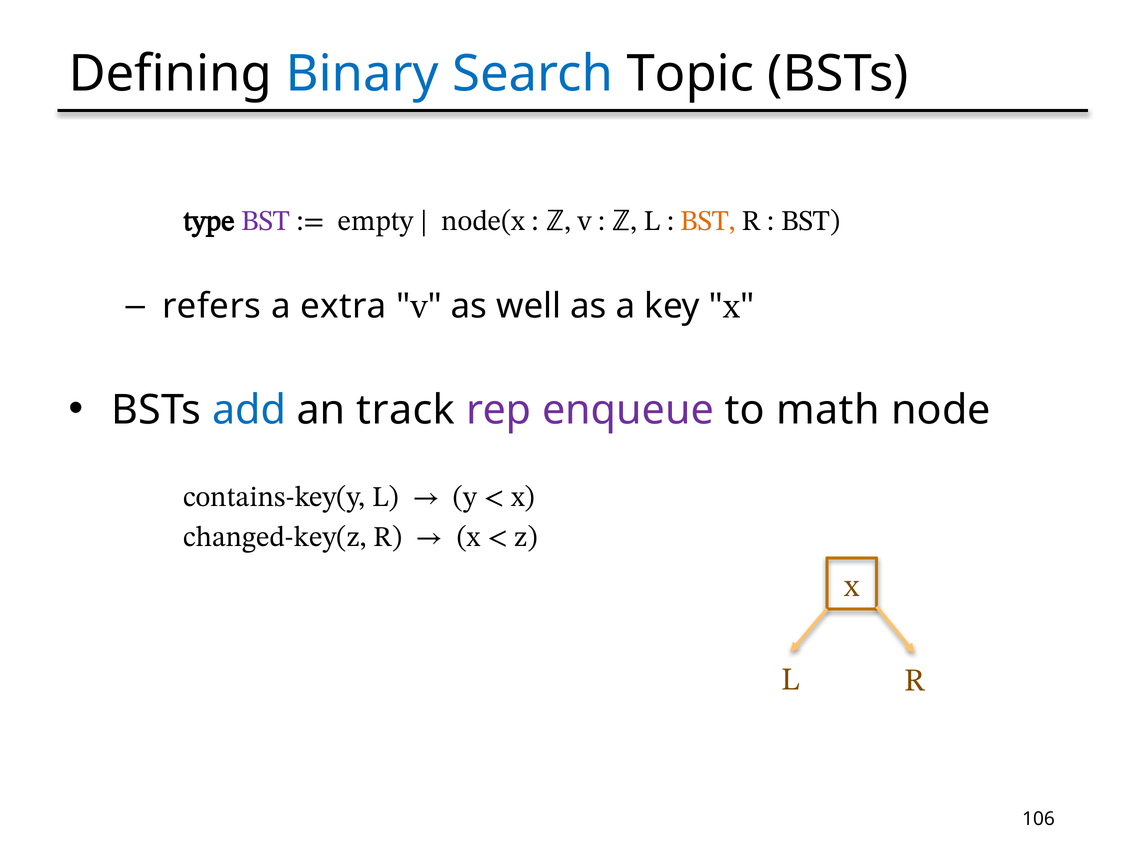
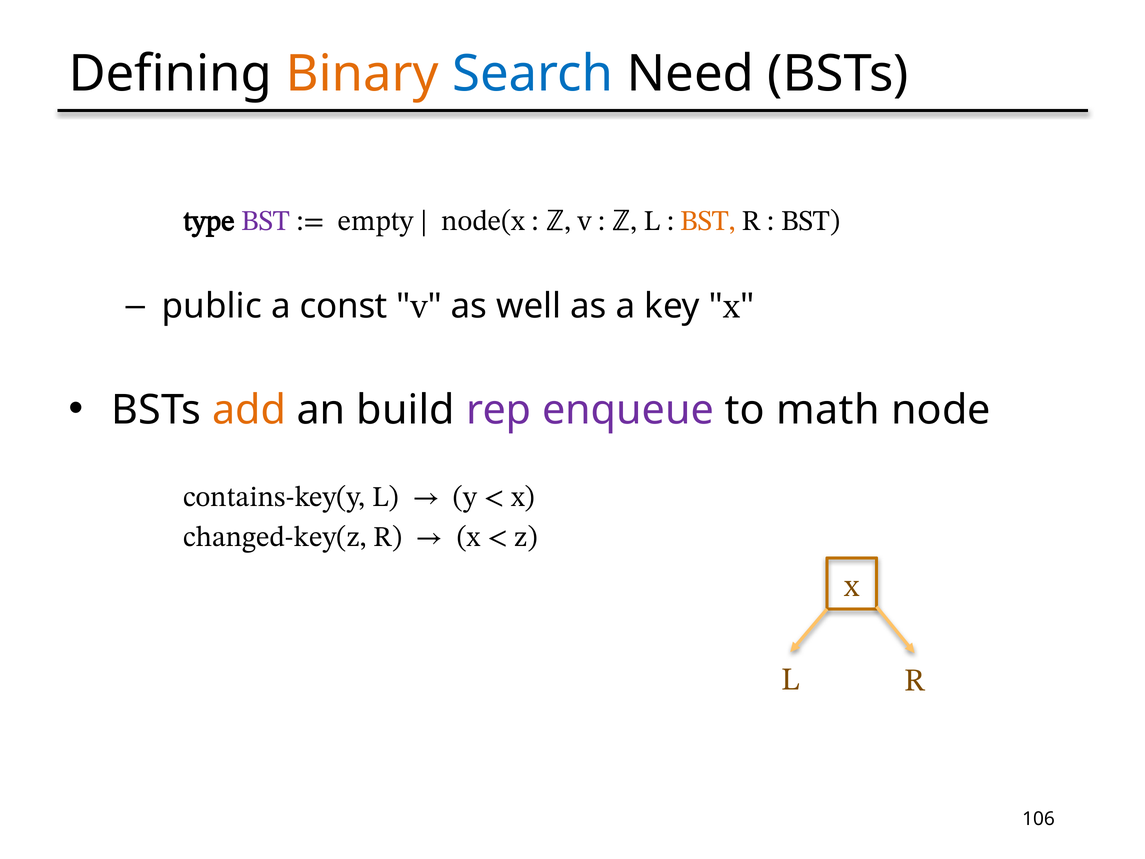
Binary colour: blue -> orange (362, 74)
Topic: Topic -> Need (690, 74)
refers: refers -> public (212, 306)
extra: extra -> const (344, 306)
add colour: blue -> orange (249, 410)
track: track -> build (406, 410)
